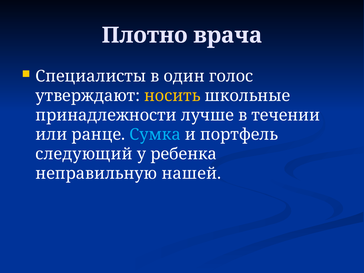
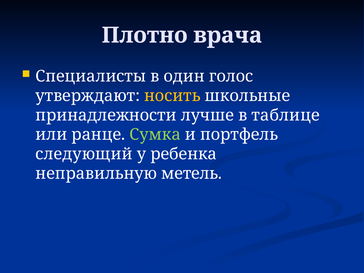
течении: течении -> таблице (286, 115)
Сумка colour: light blue -> light green (155, 135)
нашей: нашей -> метель (192, 173)
